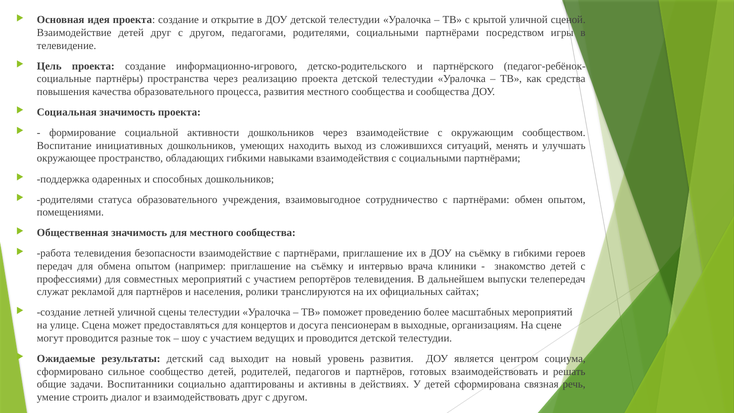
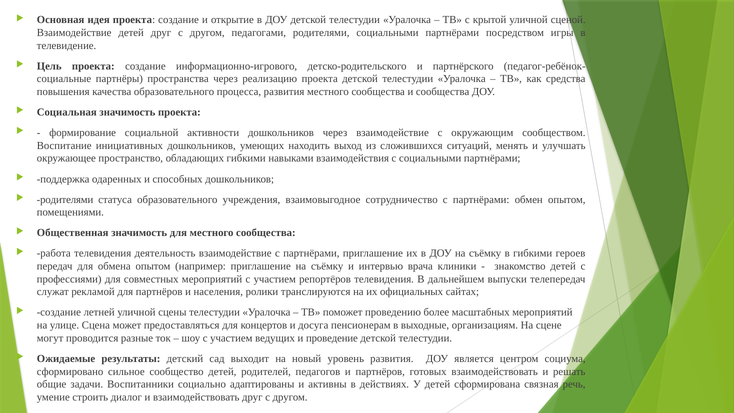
безопасности: безопасности -> деятельность (165, 253)
и проводится: проводится -> проведение (332, 338)
